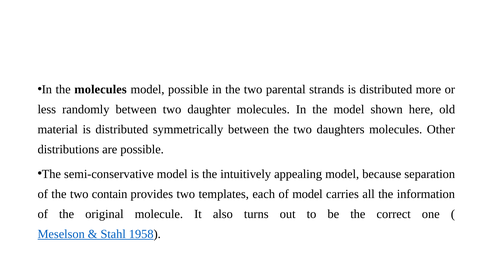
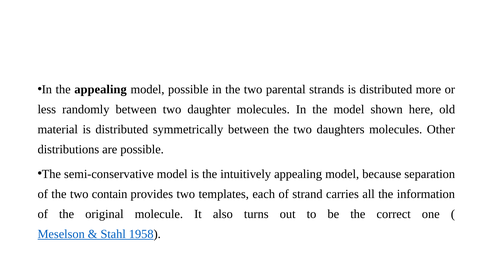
the molecules: molecules -> appealing (101, 89)
of model: model -> strand (307, 193)
